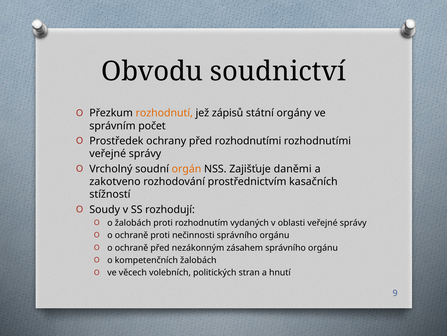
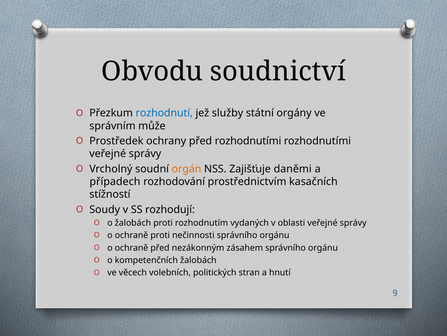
rozhodnutí colour: orange -> blue (164, 113)
zápisů: zápisů -> služby (228, 113)
počet: počet -> může (152, 126)
zakotveno: zakotveno -> případech (115, 181)
